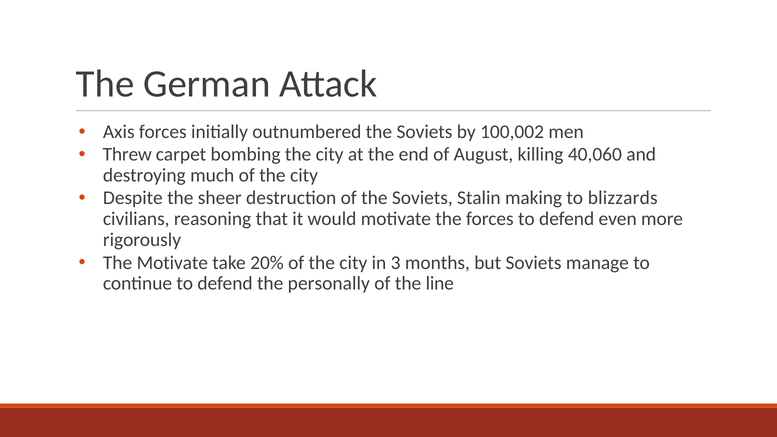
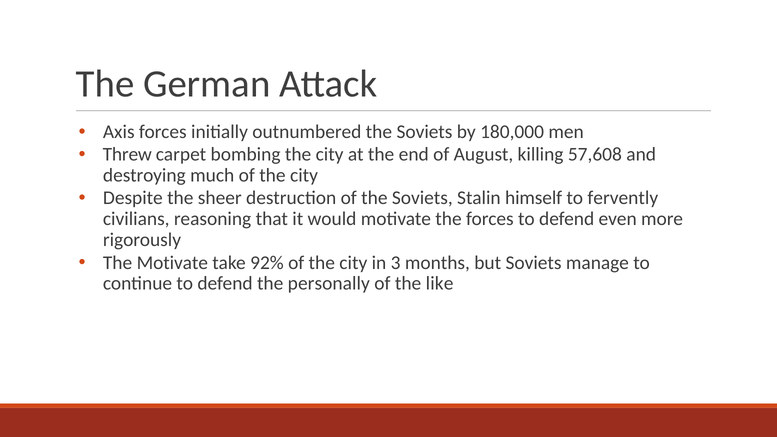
100,002: 100,002 -> 180,000 (512, 132)
40,060: 40,060 -> 57,608 (595, 155)
making: making -> himself (534, 198)
blizzards: blizzards -> fervently (623, 198)
20%: 20% -> 92% (267, 263)
line: line -> like (440, 284)
